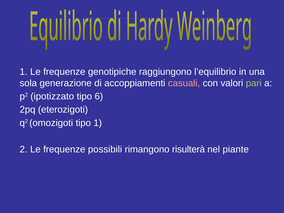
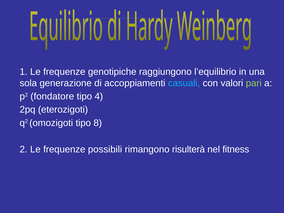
casuali colour: pink -> light blue (184, 83)
ipotizzato: ipotizzato -> fondatore (52, 96)
6: 6 -> 4 (99, 96)
tipo 1: 1 -> 8 (98, 123)
piante: piante -> fitness (236, 149)
